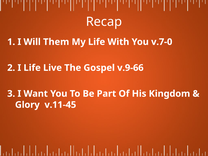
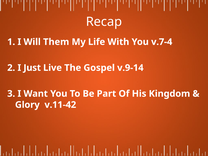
v.7-0: v.7-0 -> v.7-4 (162, 42)
I Life: Life -> Just (32, 68)
v.9-66: v.9-66 -> v.9-14 (130, 68)
v.11-45: v.11-45 -> v.11-42 (60, 105)
